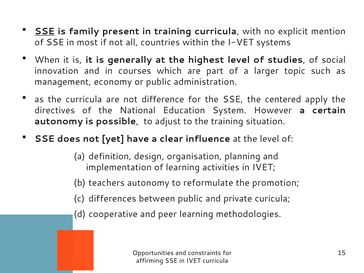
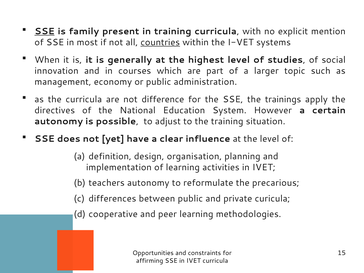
countries underline: none -> present (160, 42)
centered: centered -> trainings (283, 99)
promotion: promotion -> precarious (276, 183)
